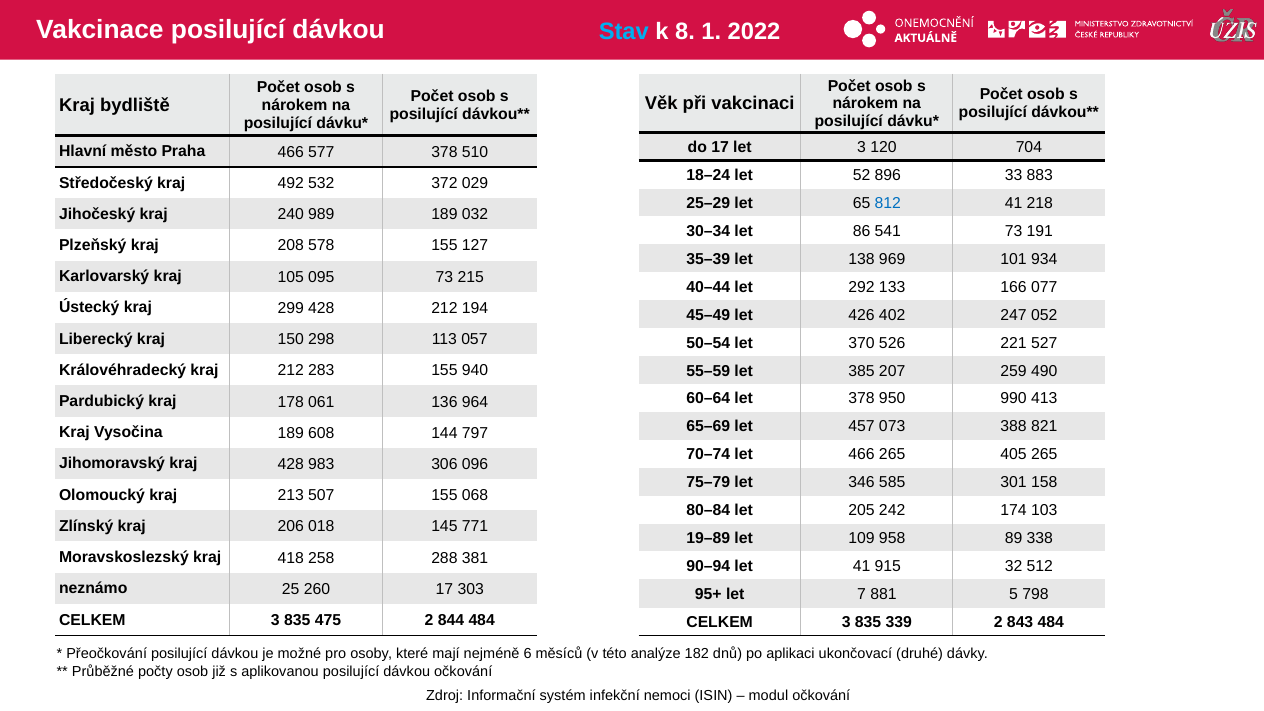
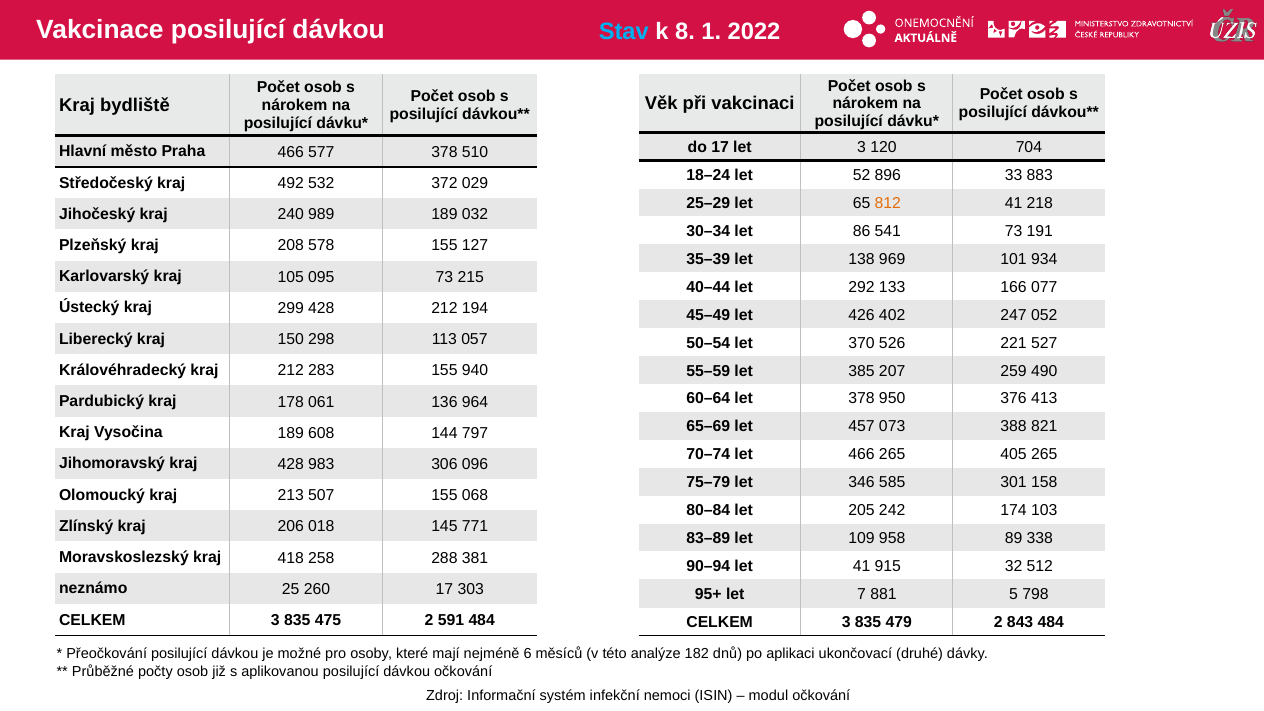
812 colour: blue -> orange (888, 203)
990: 990 -> 376 (1014, 399)
19–89: 19–89 -> 83–89 (708, 538)
844: 844 -> 591 (451, 621)
339: 339 -> 479 (899, 622)
